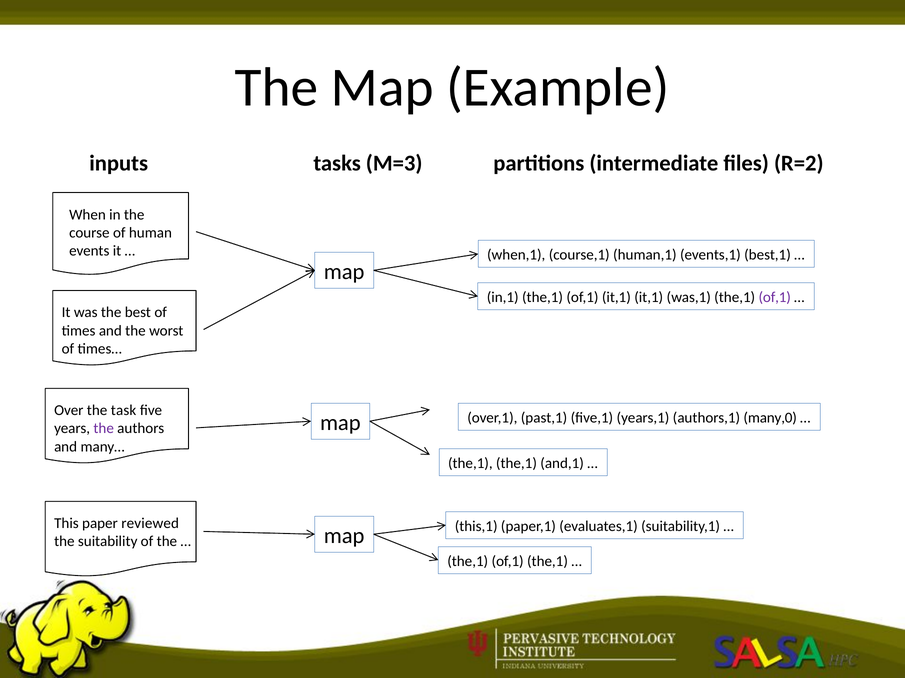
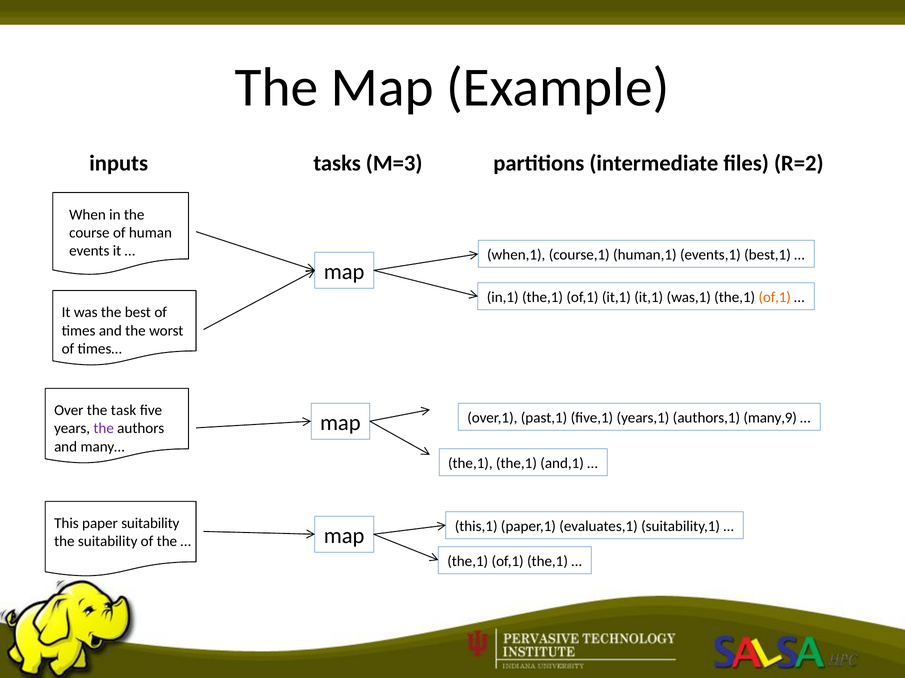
of,1 colour: purple -> orange (775, 298)
many,0: many,0 -> many,9 (770, 418)
paper reviewed: reviewed -> suitability (150, 524)
